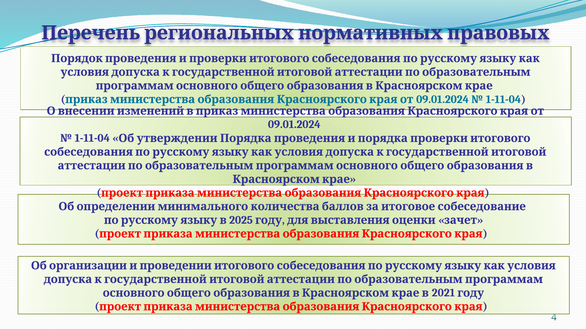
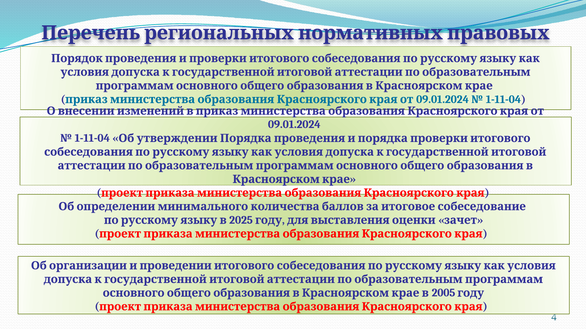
2021: 2021 -> 2005 (443, 293)
